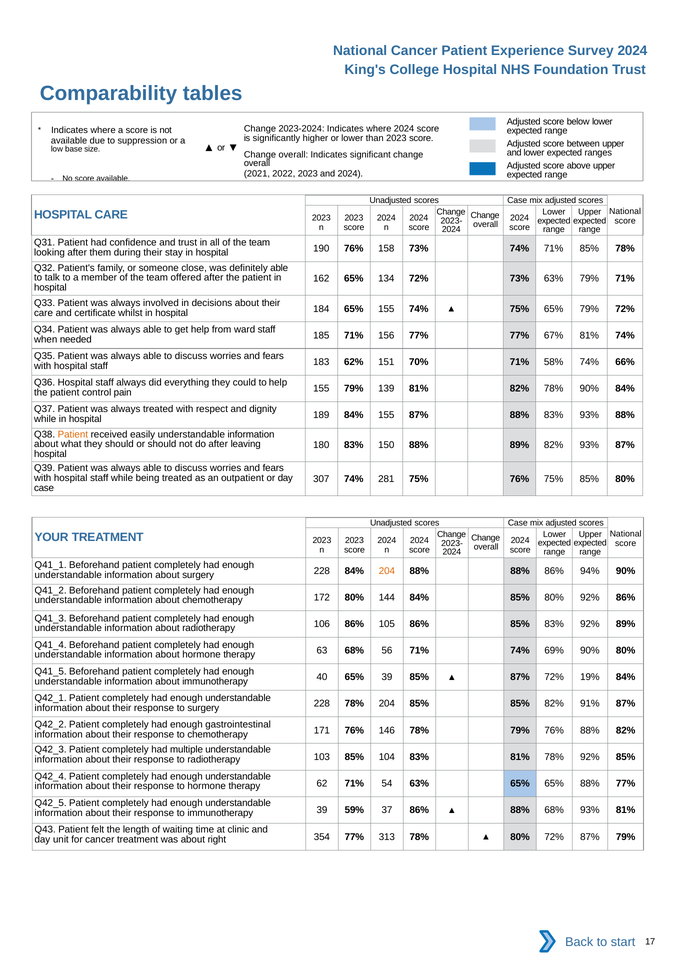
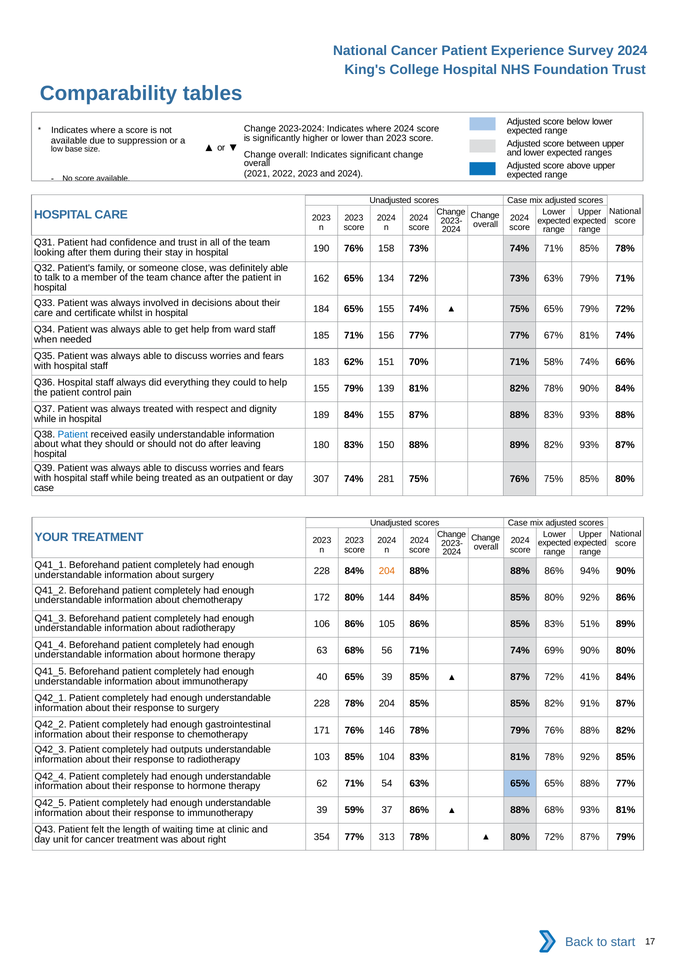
offered: offered -> chance (186, 278)
Patient colour: orange -> blue (73, 434)
83% 92%: 92% -> 51% (590, 624)
19%: 19% -> 41% (590, 677)
multiple: multiple -> outputs (186, 749)
